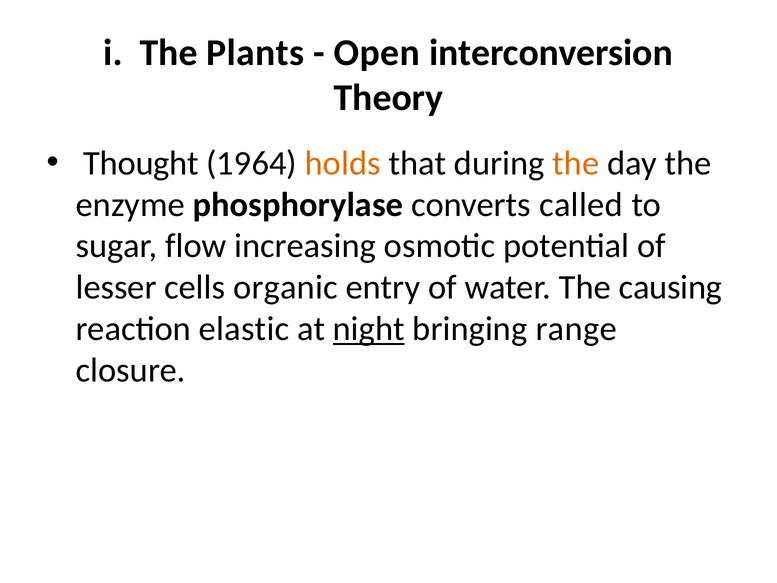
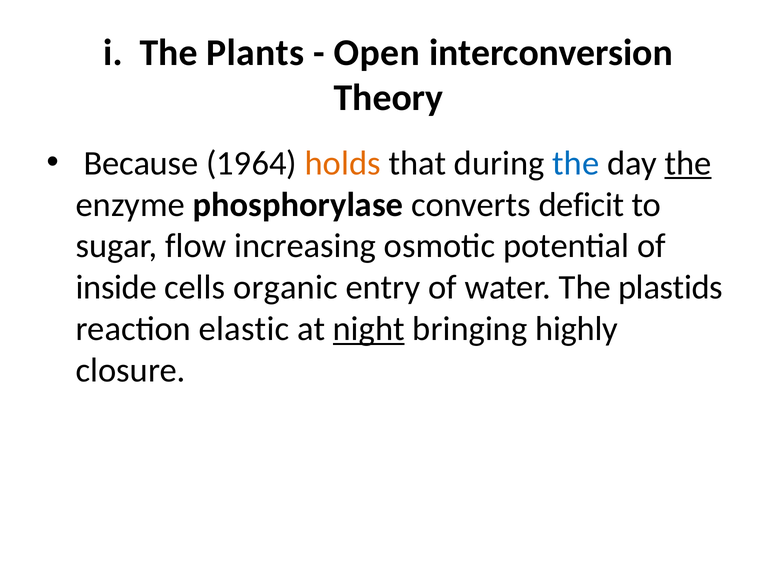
Thought: Thought -> Because (141, 163)
the colour: orange -> blue (576, 163)
the underline: none -> present (688, 163)
called: called -> deficit (581, 205)
lesser: lesser -> inside (116, 287)
causing: causing -> plastids (671, 287)
range: range -> highly (577, 329)
